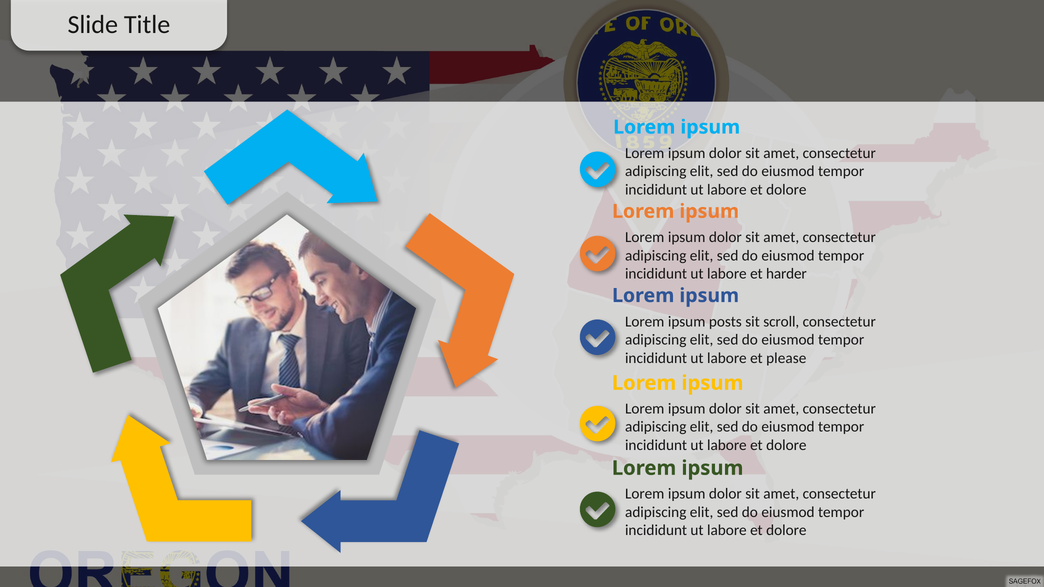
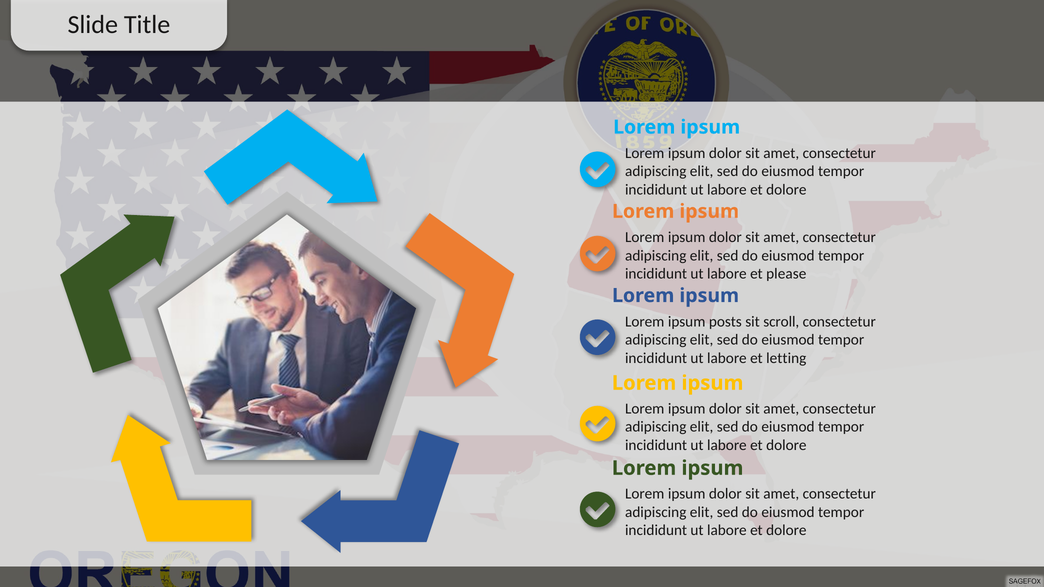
harder: harder -> please (786, 274)
please: please -> letting (786, 358)
